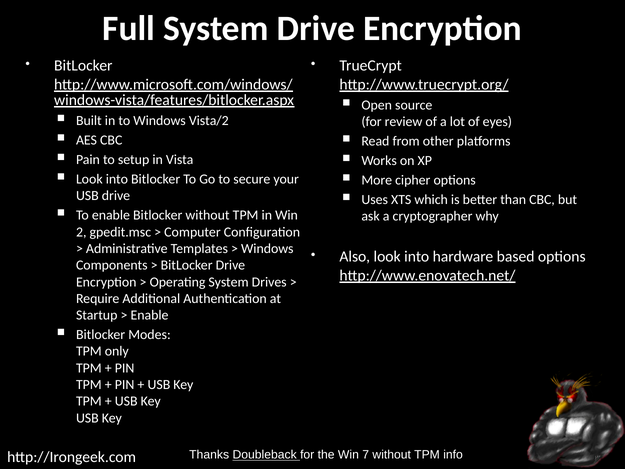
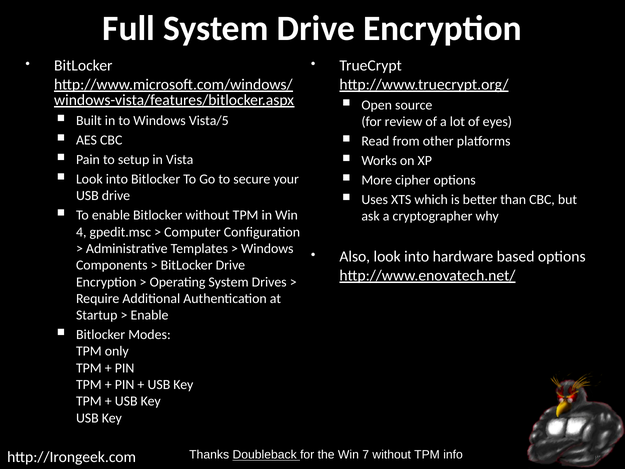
Vista/2: Vista/2 -> Vista/5 (209, 121)
2: 2 -> 4 (81, 232)
